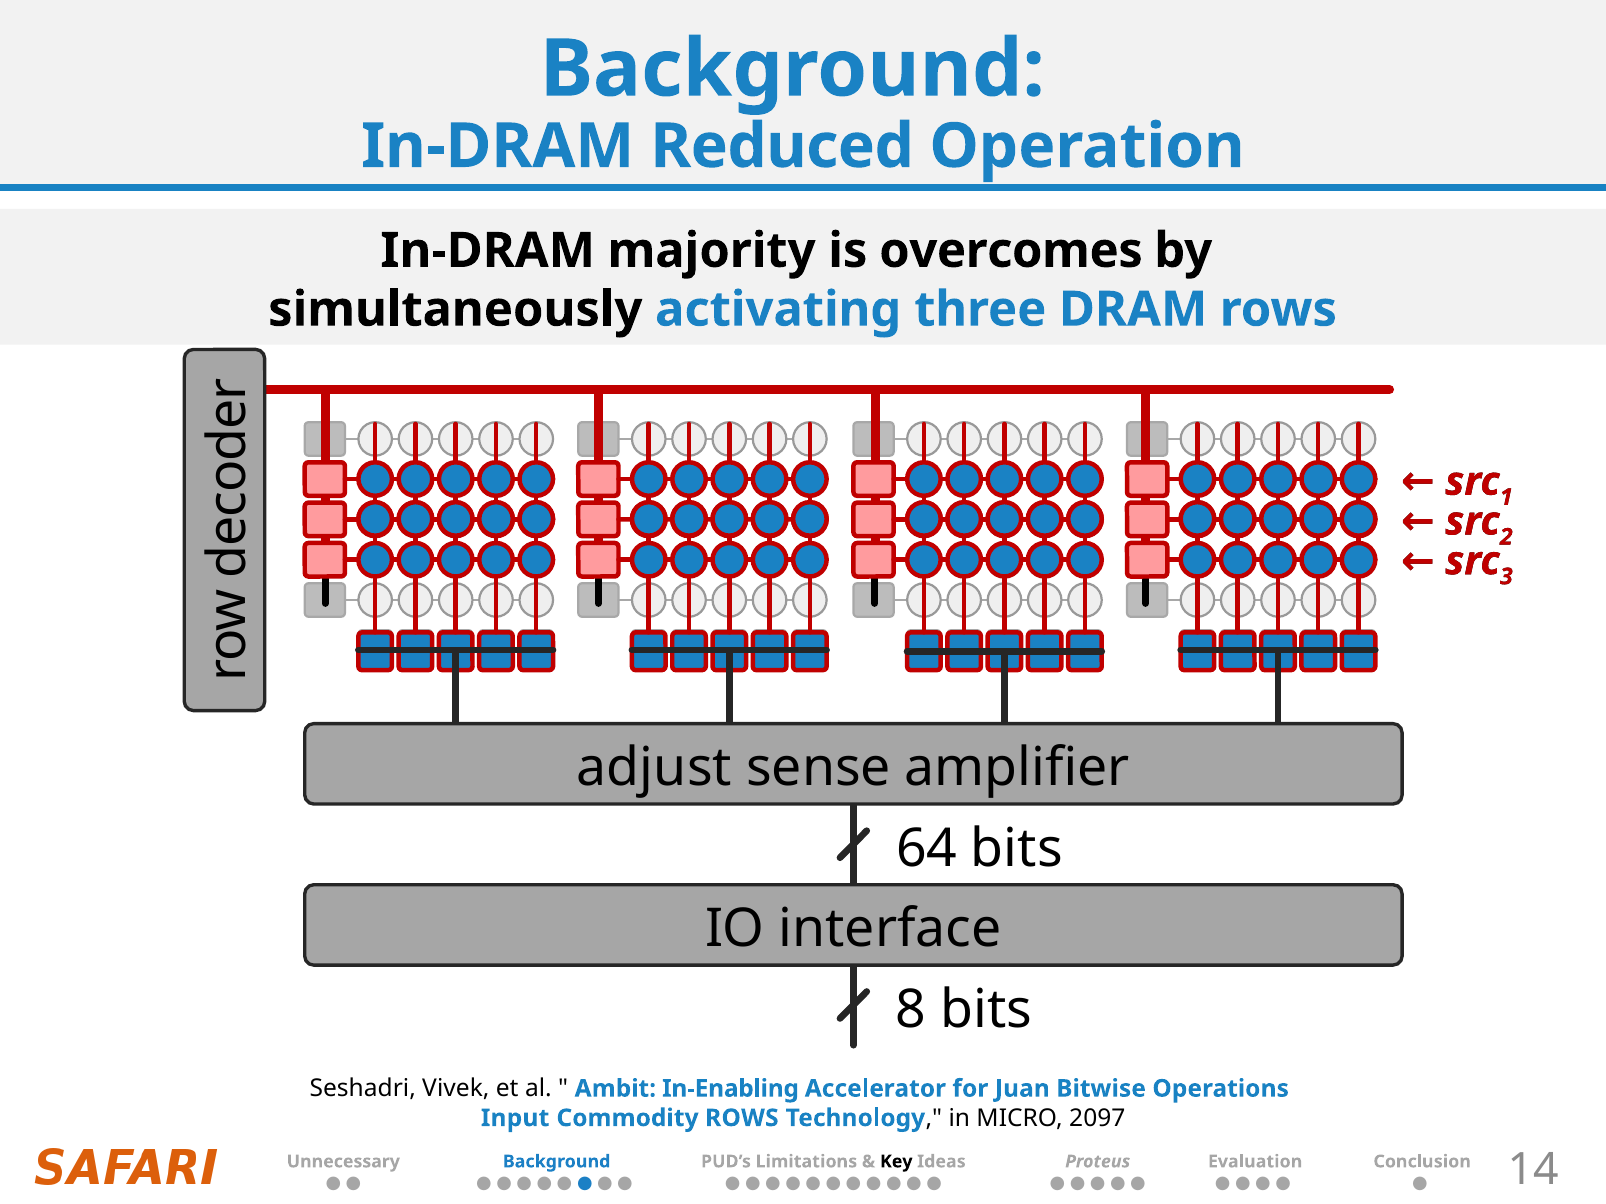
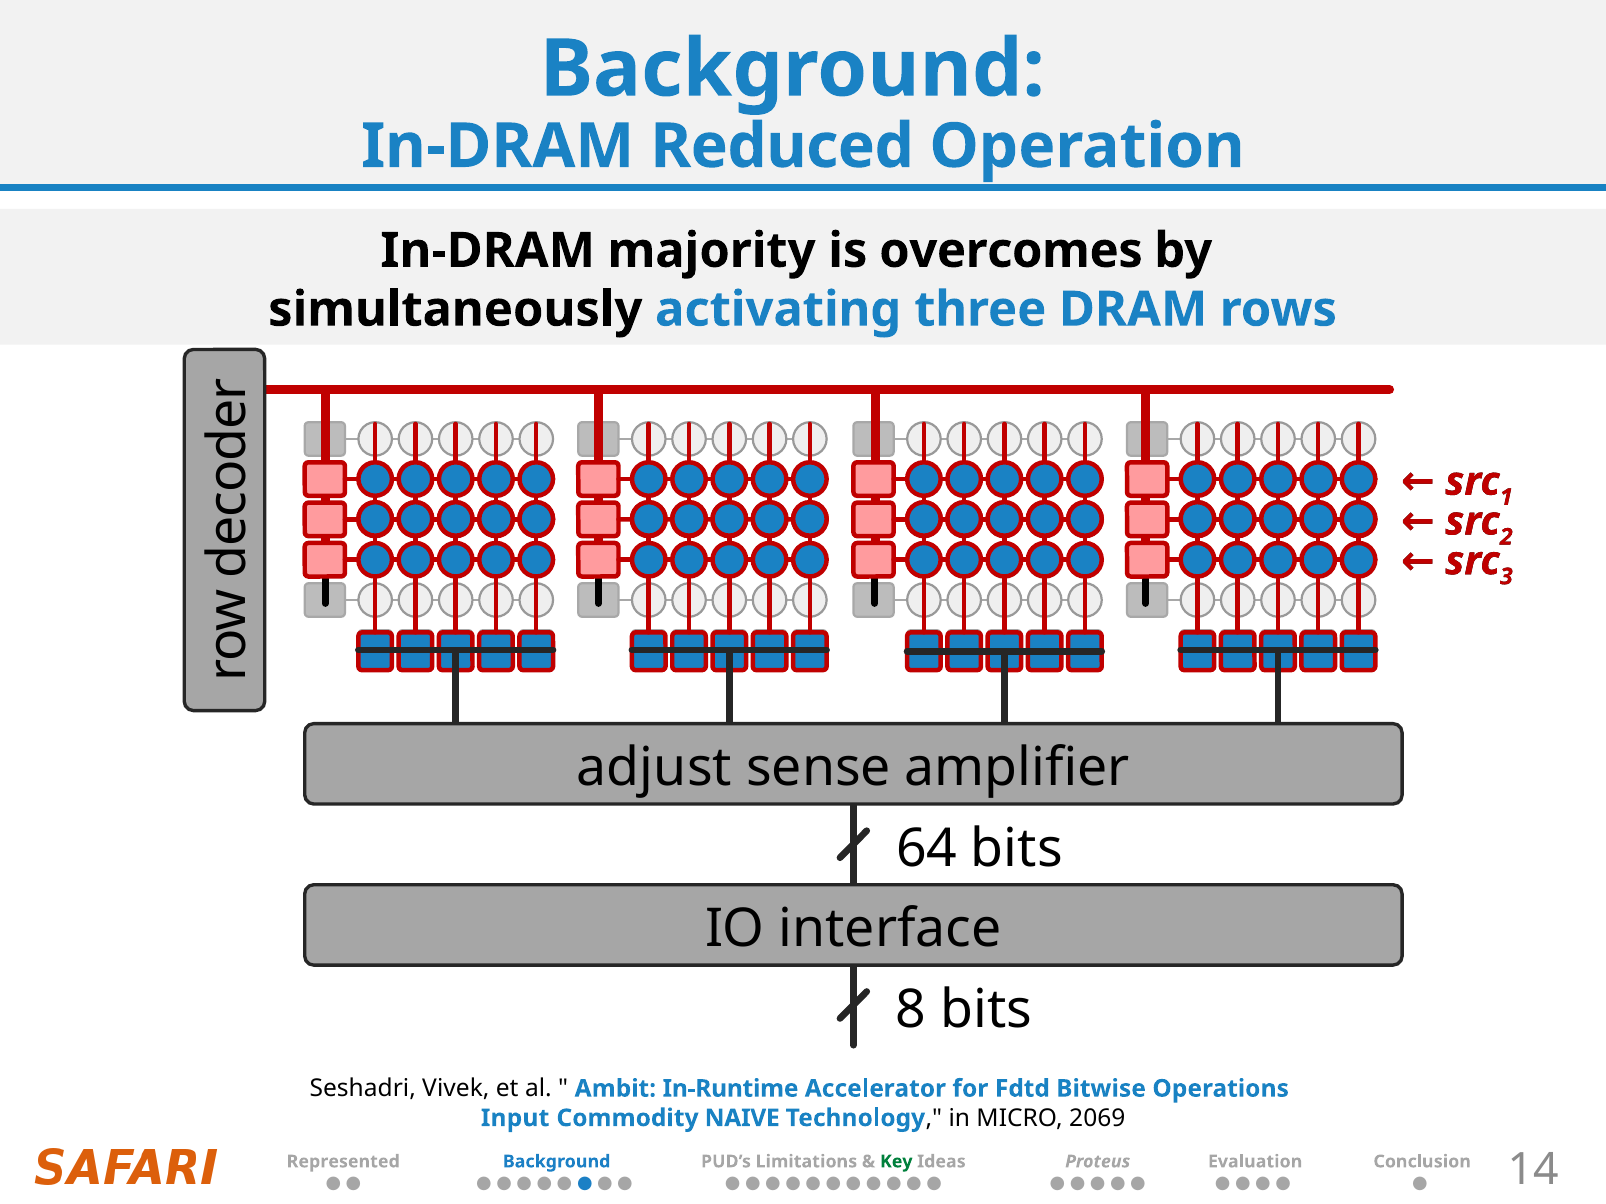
In-Enabling: In-Enabling -> In-Runtime (731, 1089)
Juan: Juan -> Fdtd (1022, 1089)
Commodity ROWS: ROWS -> NAIVE (742, 1119)
2097: 2097 -> 2069 (1097, 1119)
Unnecessary: Unnecessary -> Represented (343, 1162)
Key colour: black -> green (896, 1162)
